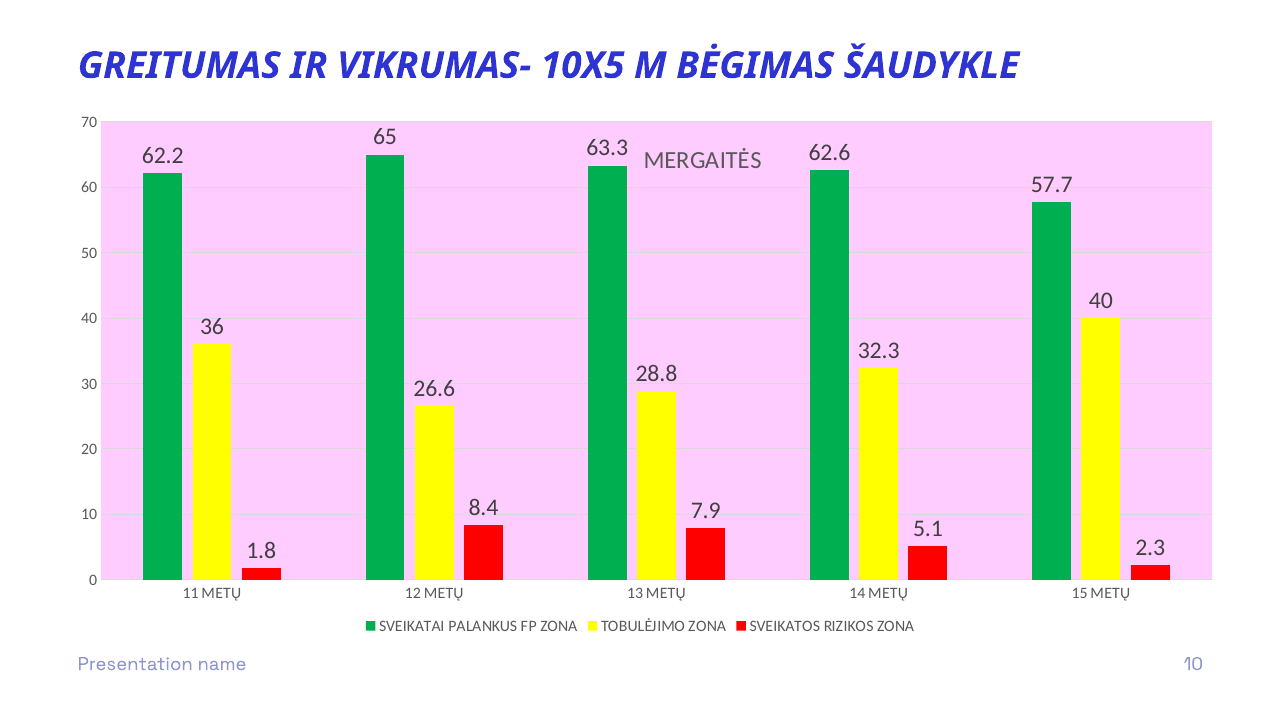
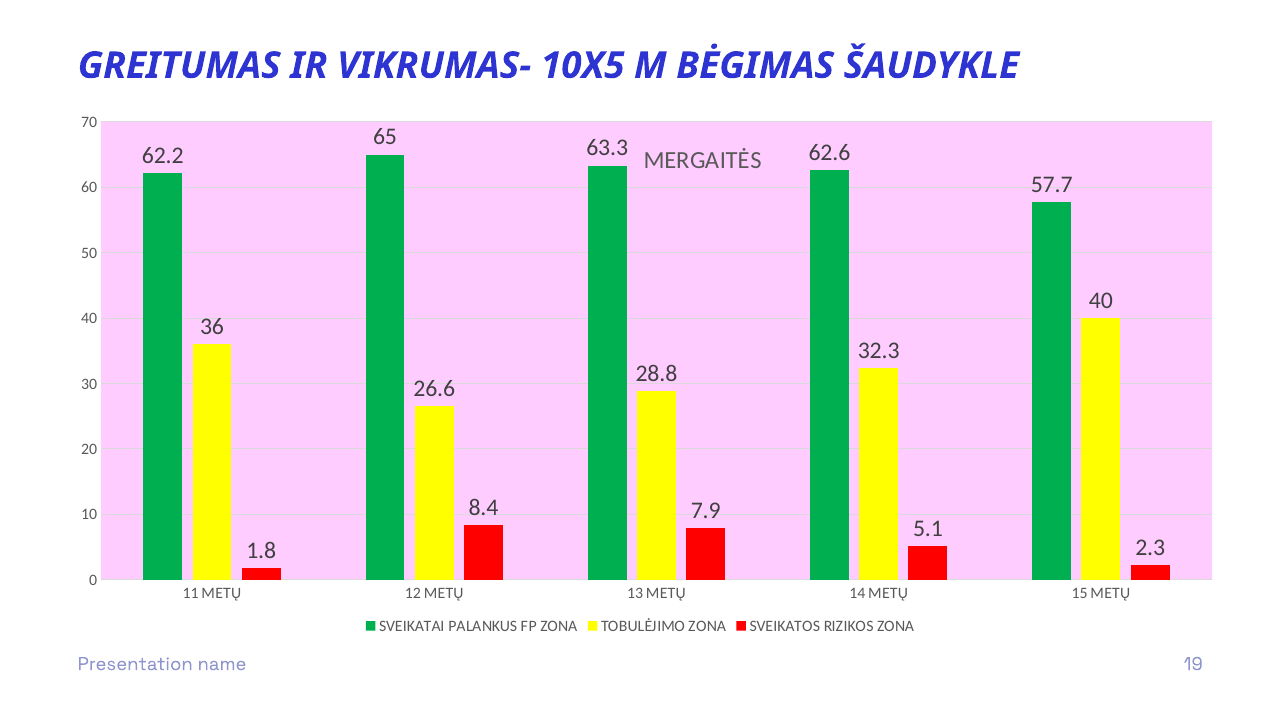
name 10: 10 -> 19 (1193, 664)
